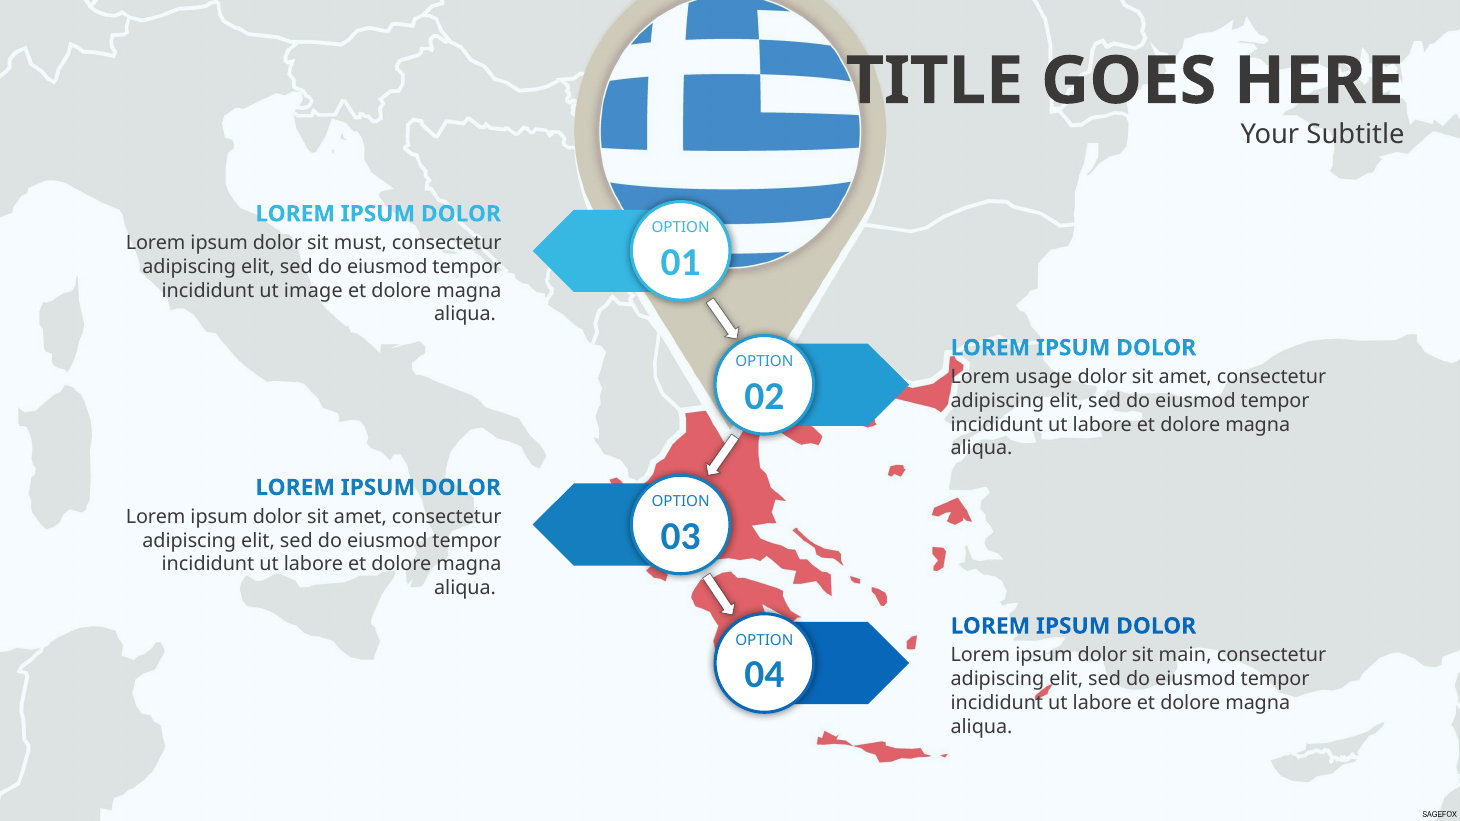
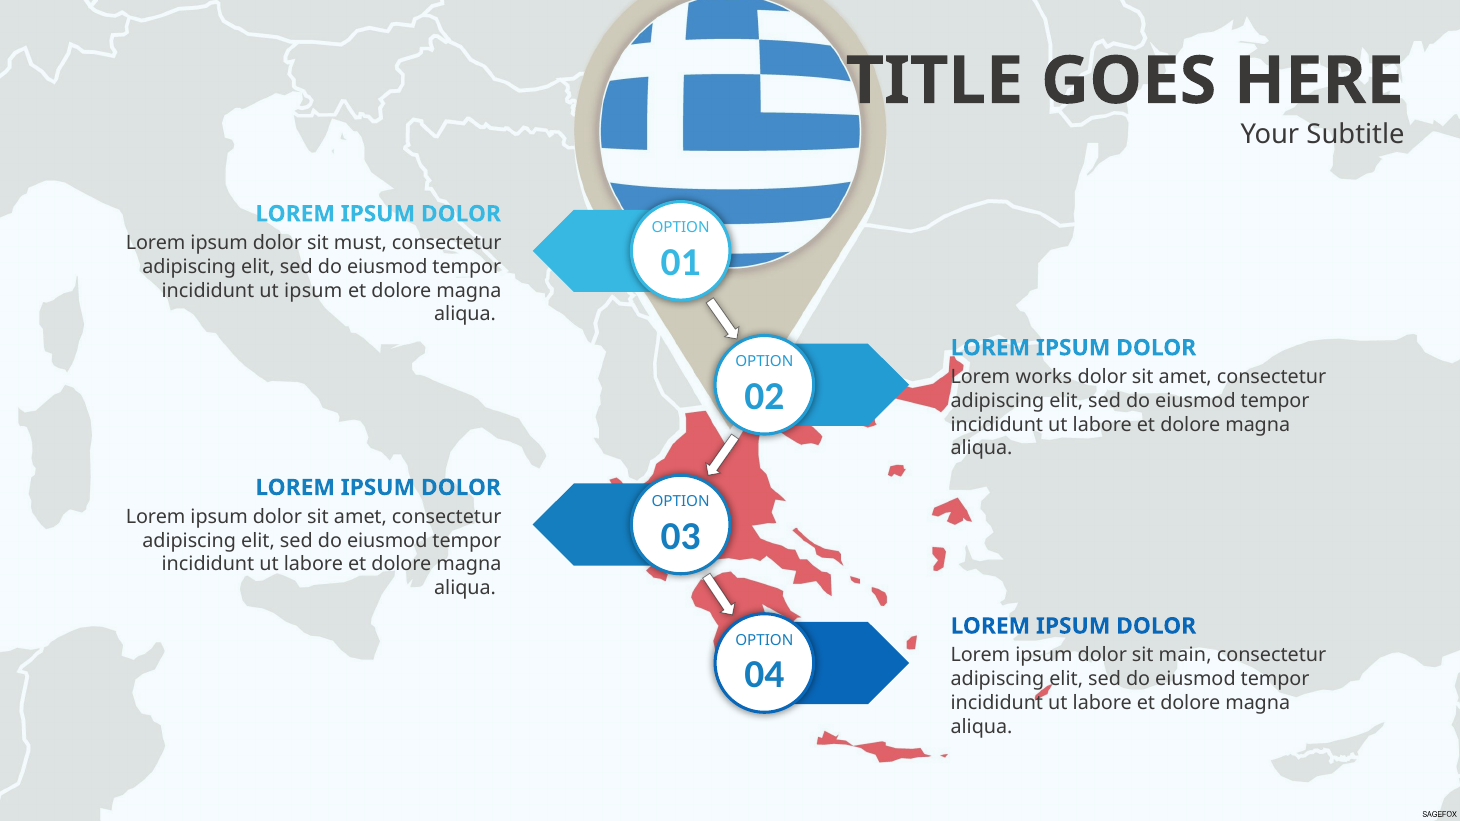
ut image: image -> ipsum (313, 291)
usage: usage -> works (1044, 377)
